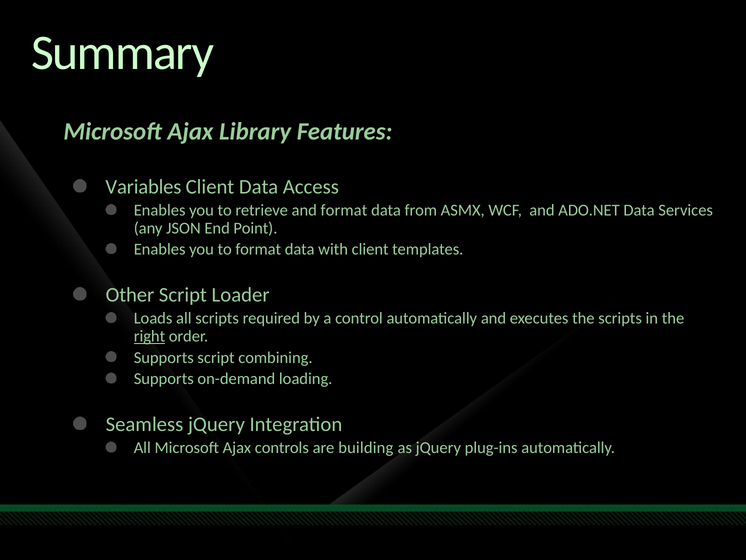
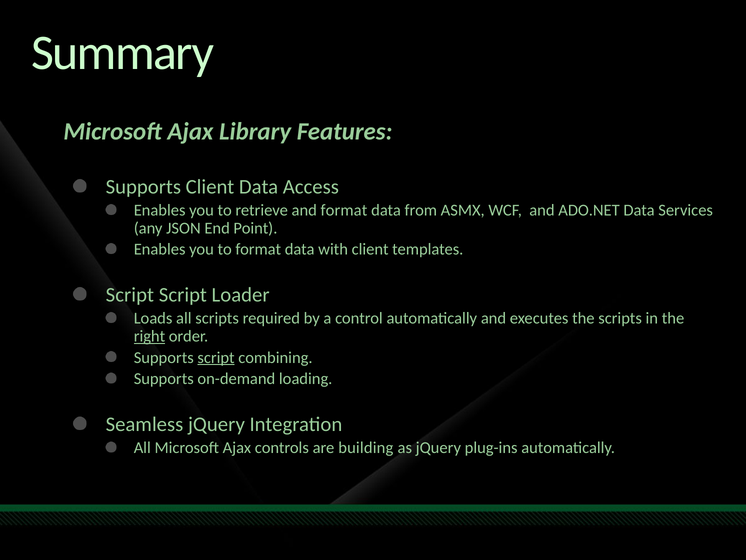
Variables: Variables -> Supports (143, 187)
Other: Other -> Script (130, 295)
script underline: none -> present (216, 357)
